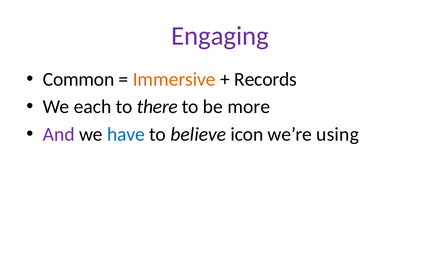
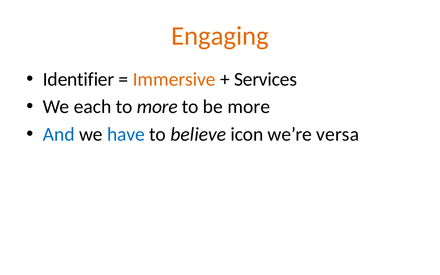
Engaging colour: purple -> orange (220, 36)
Common: Common -> Identifier (79, 79)
Records: Records -> Services (266, 79)
to there: there -> more (157, 107)
And colour: purple -> blue (59, 134)
using: using -> versa (338, 134)
